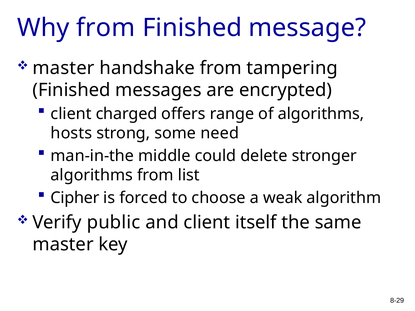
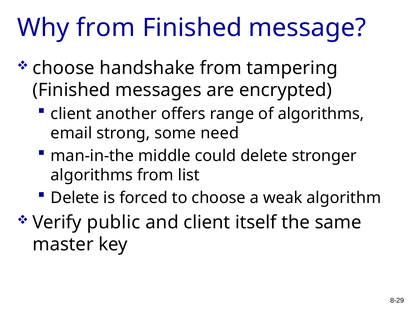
master: master -> choose (64, 68)
charged: charged -> another (126, 114)
hosts: hosts -> email (71, 133)
Cipher: Cipher -> Delete (75, 198)
